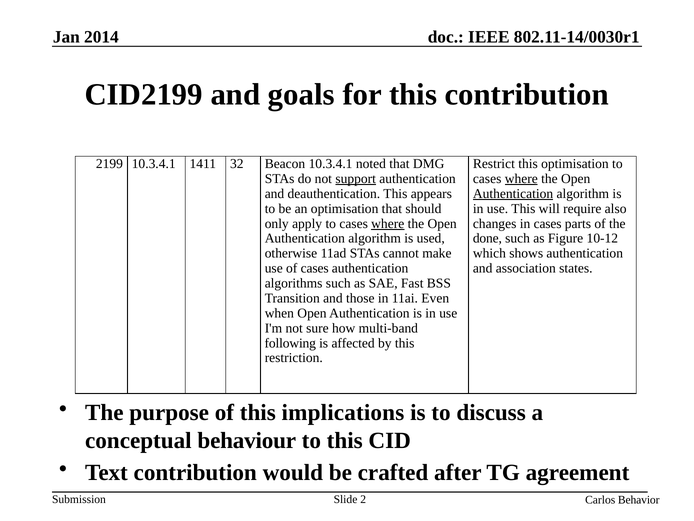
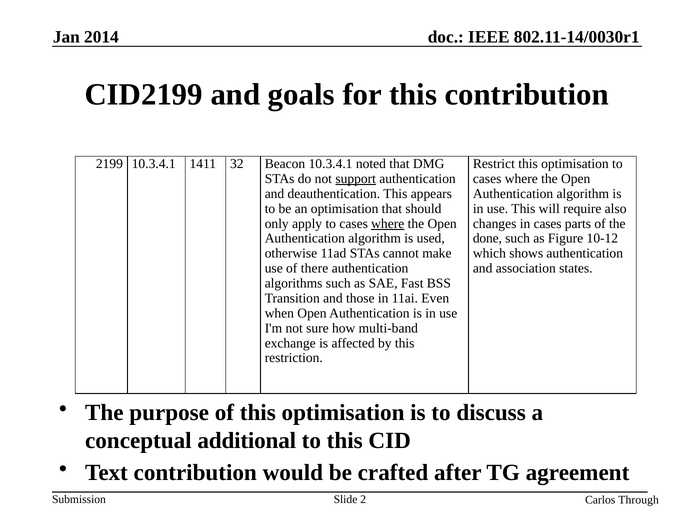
where underline: present -> none (521, 179)
Authentication underline: present -> none (513, 194)
of cases: cases -> there (315, 268)
following: following -> exchange (290, 343)
of this implications: implications -> optimisation (343, 412)
behaviour: behaviour -> additional (247, 440)
Behavior: Behavior -> Through (639, 499)
